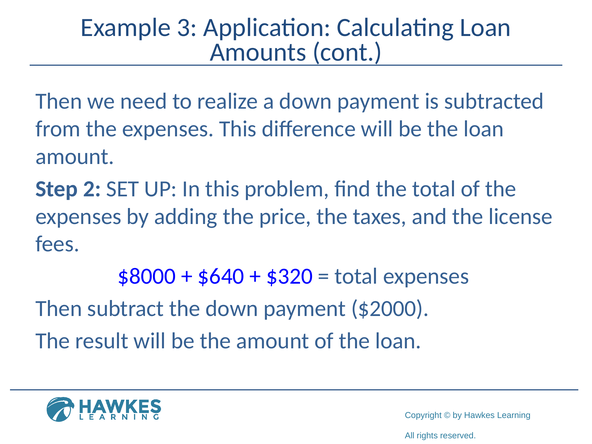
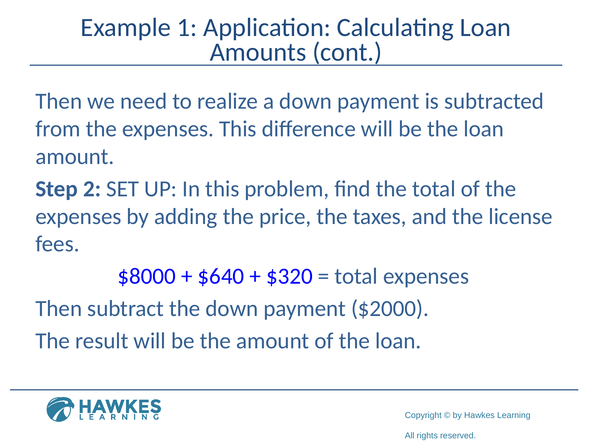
3: 3 -> 1 (187, 27)
